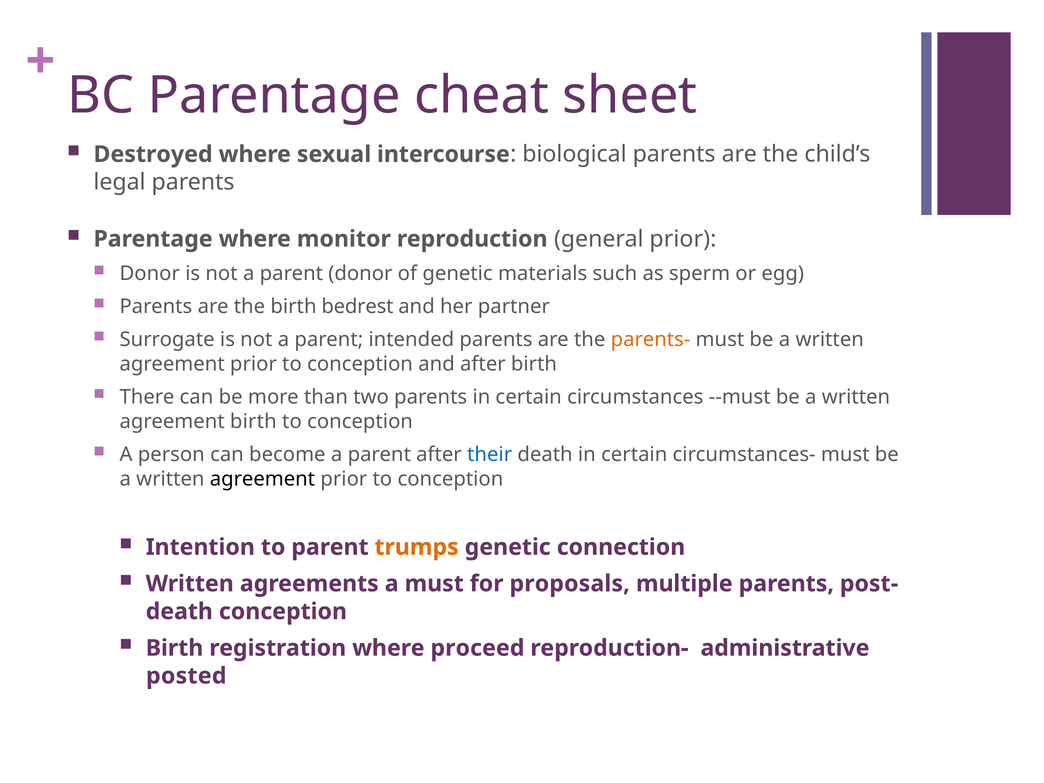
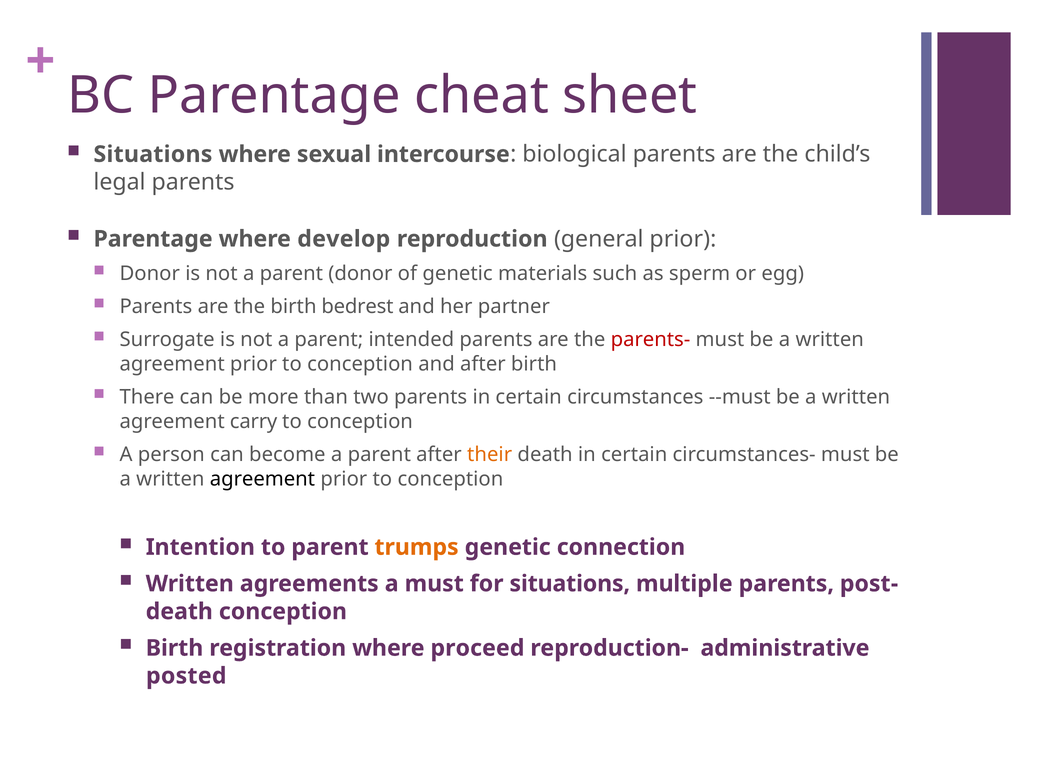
Destroyed: Destroyed -> Situations (153, 154)
monitor: monitor -> develop (344, 239)
parents- colour: orange -> red (651, 340)
agreement birth: birth -> carry (254, 422)
their colour: blue -> orange (490, 455)
for proposals: proposals -> situations (570, 584)
